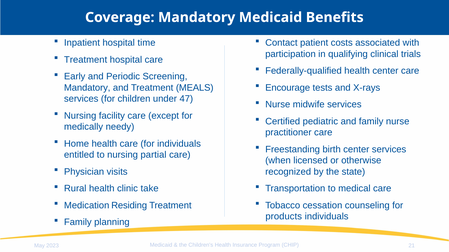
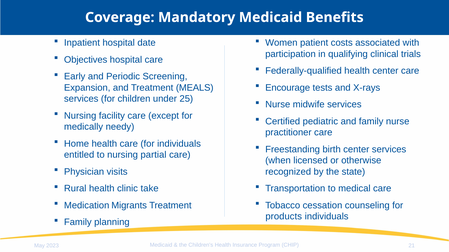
time: time -> date (147, 43)
Contact: Contact -> Women (281, 43)
Treatment: Treatment -> Objectives (86, 60)
Mandatory: Mandatory -> Expansion (87, 88)
47: 47 -> 25 (186, 99)
Residing: Residing -> Migrants (129, 206)
